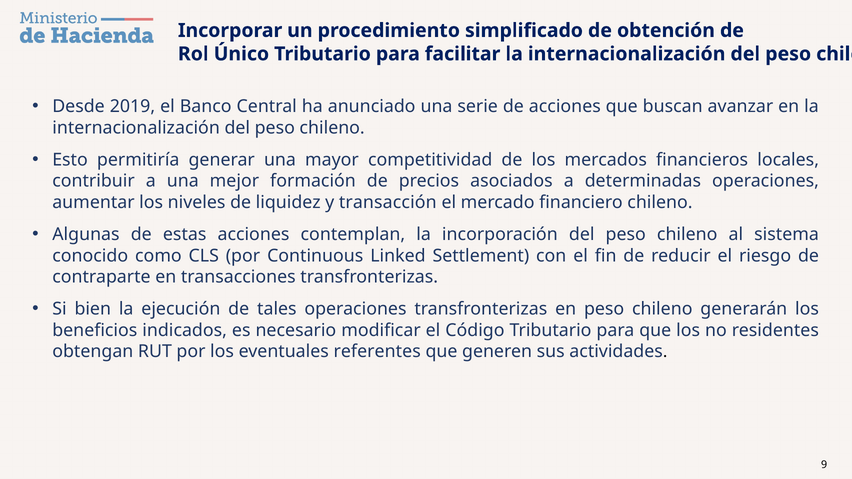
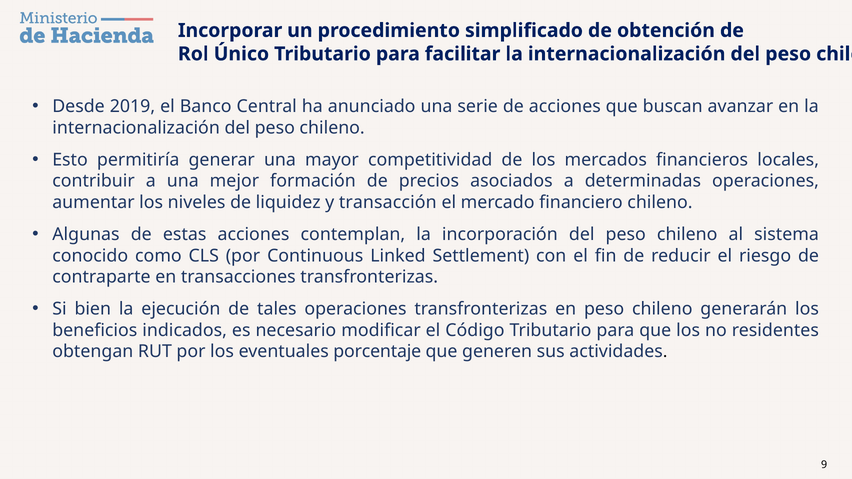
referentes: referentes -> porcentaje (377, 352)
